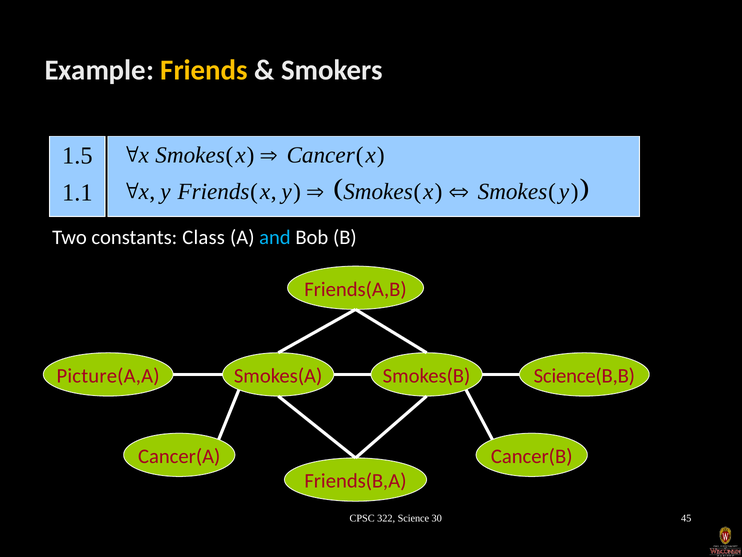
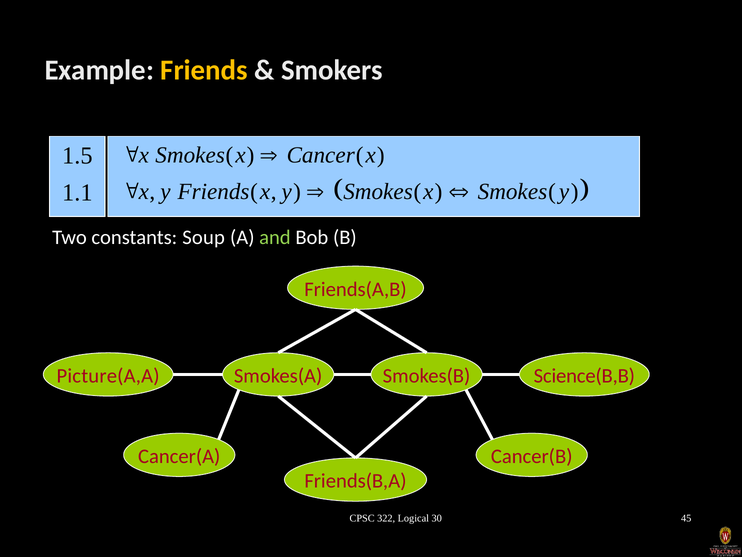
Class: Class -> Soup (204, 237)
and colour: light blue -> light green (275, 237)
Science: Science -> Logical (413, 518)
